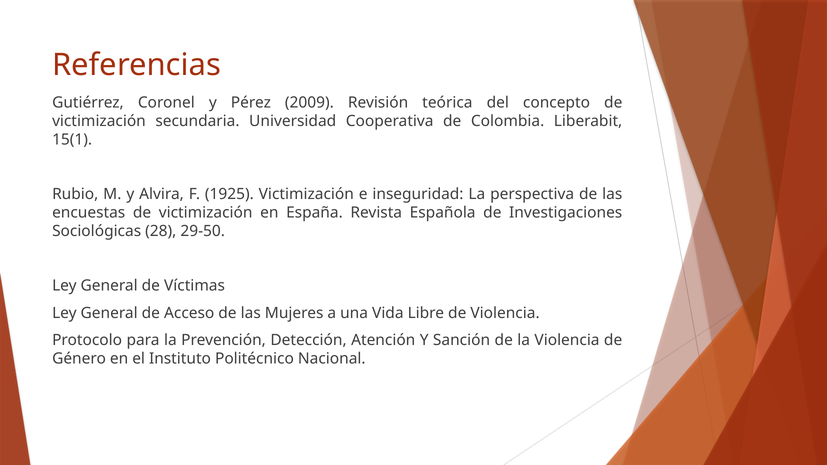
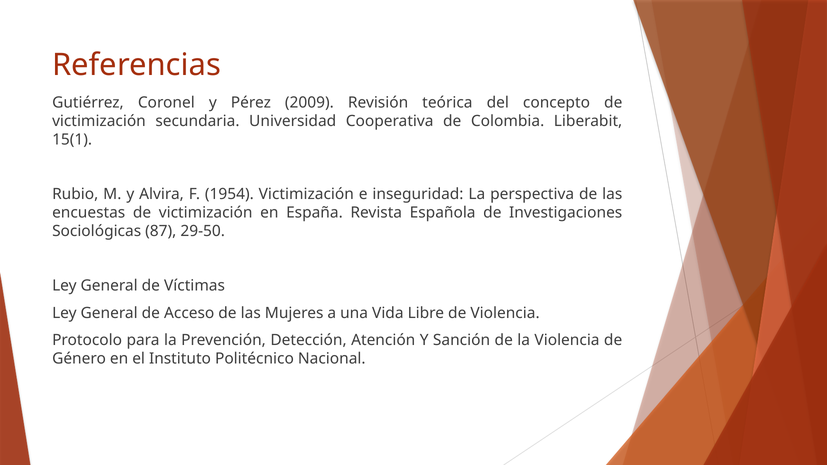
1925: 1925 -> 1954 (229, 194)
28: 28 -> 87 (161, 231)
